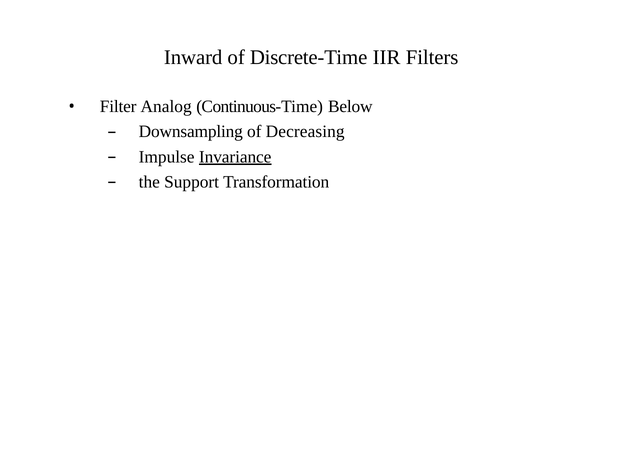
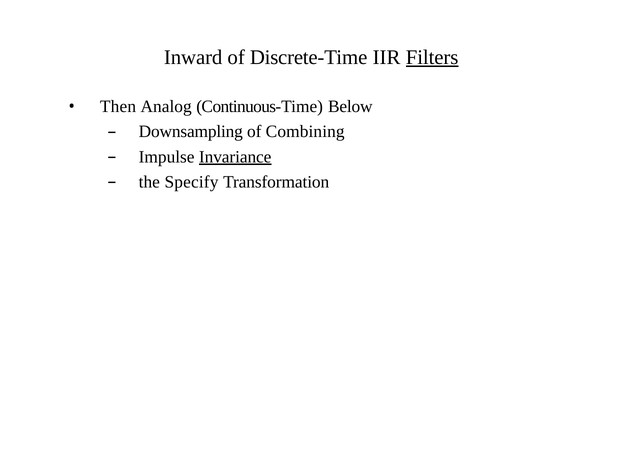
Filters underline: none -> present (432, 57)
Filter: Filter -> Then (118, 106)
Decreasing: Decreasing -> Combining (305, 132)
Support: Support -> Specify (192, 182)
